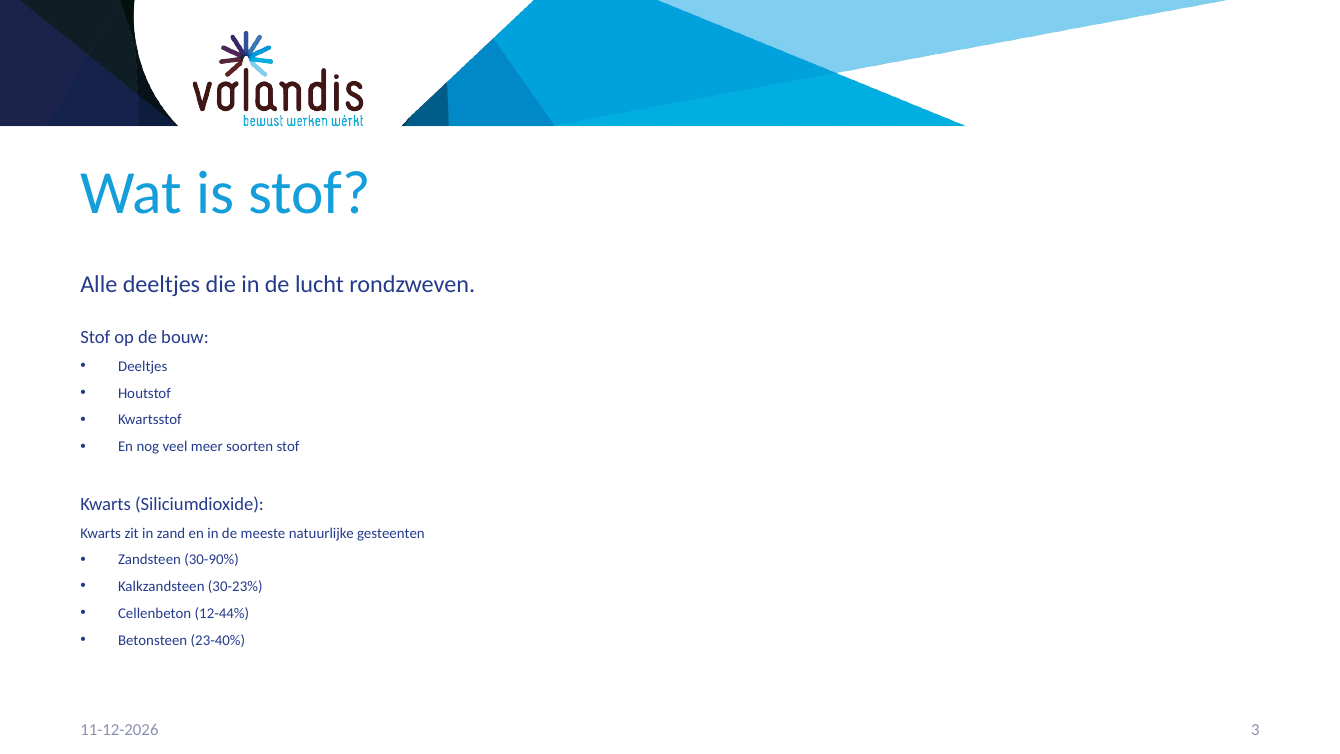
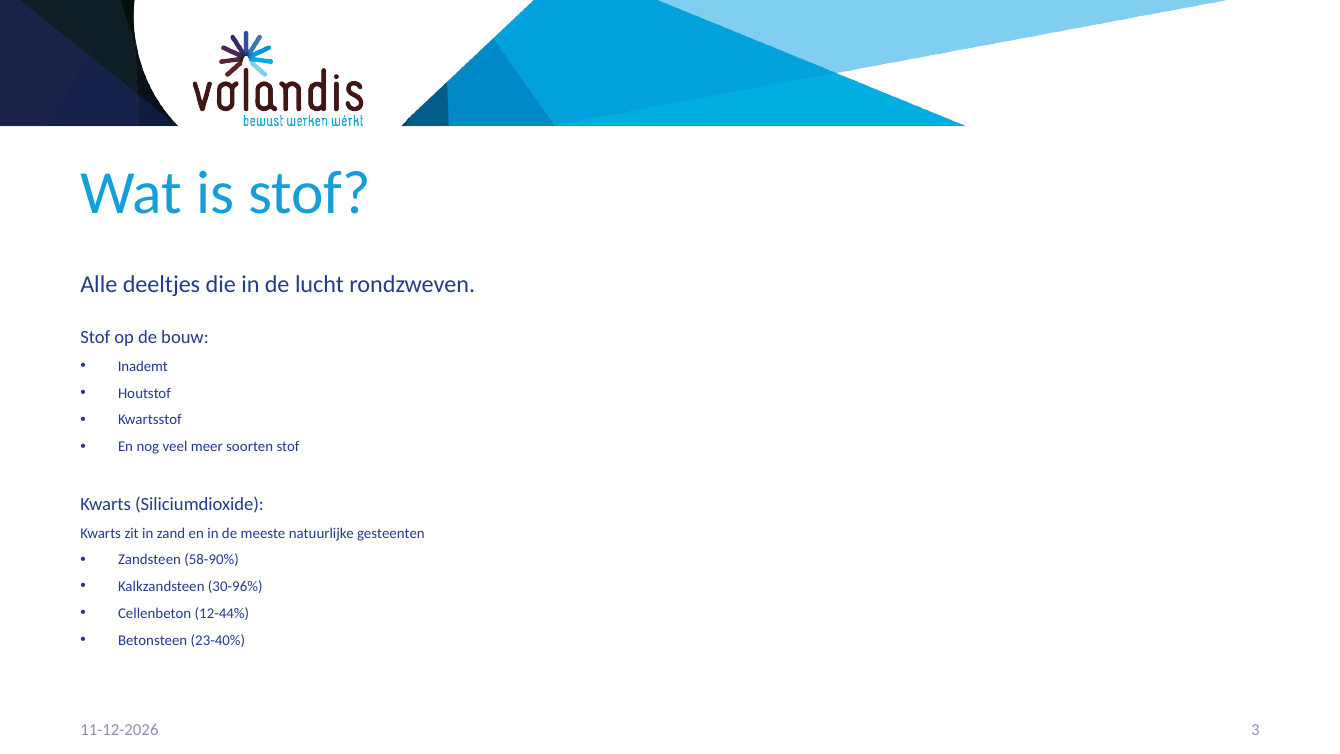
Deeltjes: Deeltjes -> Inademt (143, 366)
30-90%: 30-90% -> 58-90% (212, 560)
30-23%: 30-23% -> 30-96% (235, 586)
